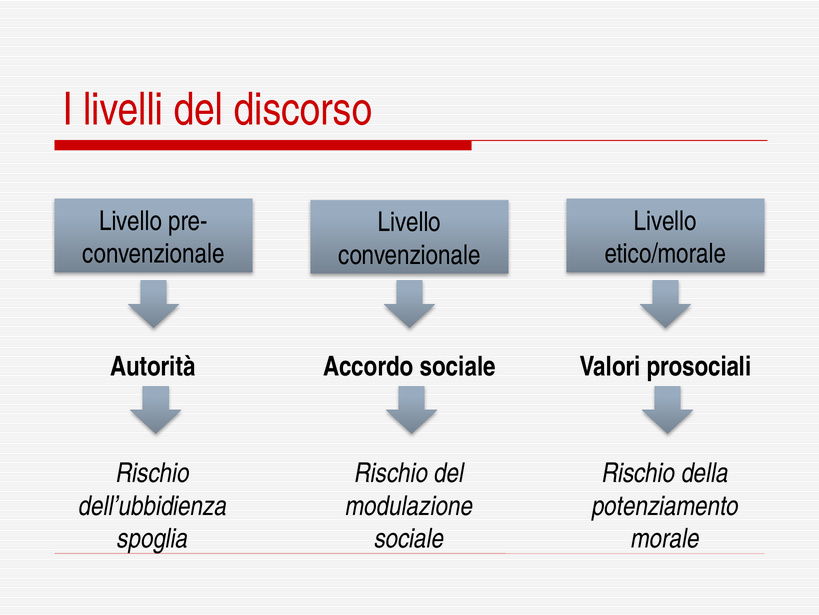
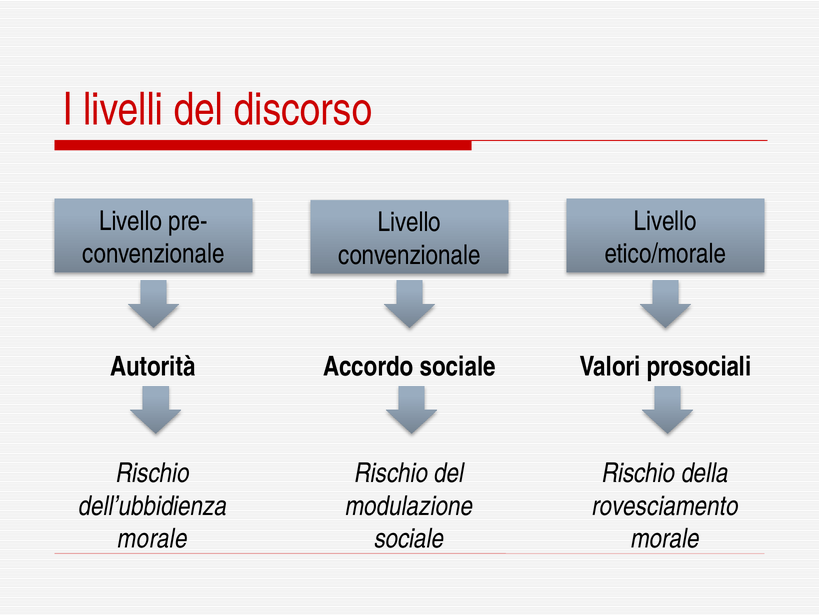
potenziamento: potenziamento -> rovesciamento (665, 506)
spoglia: spoglia -> morale (153, 538)
